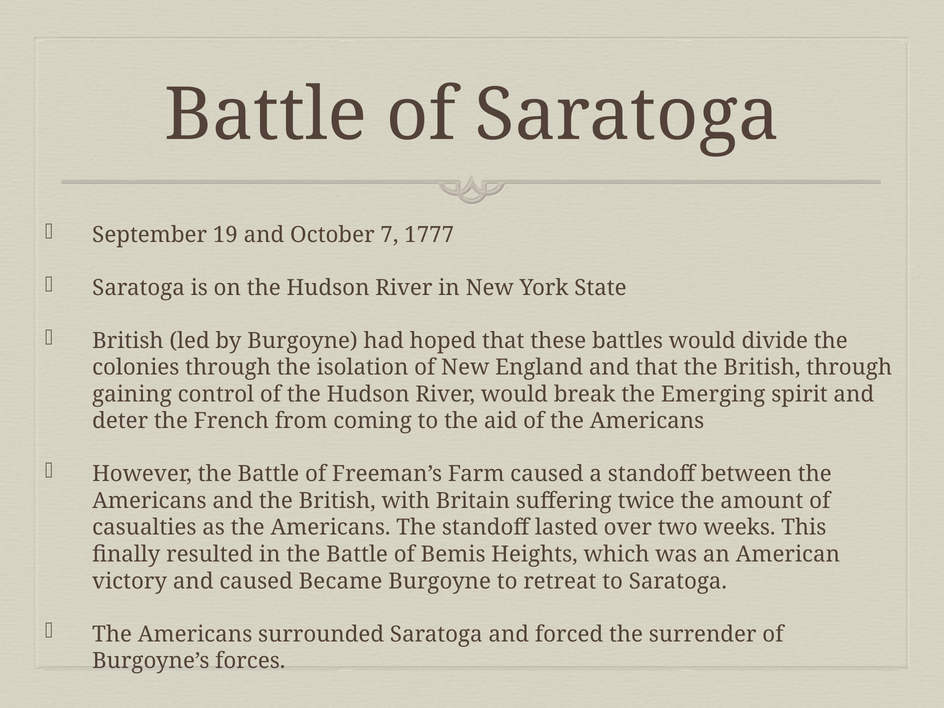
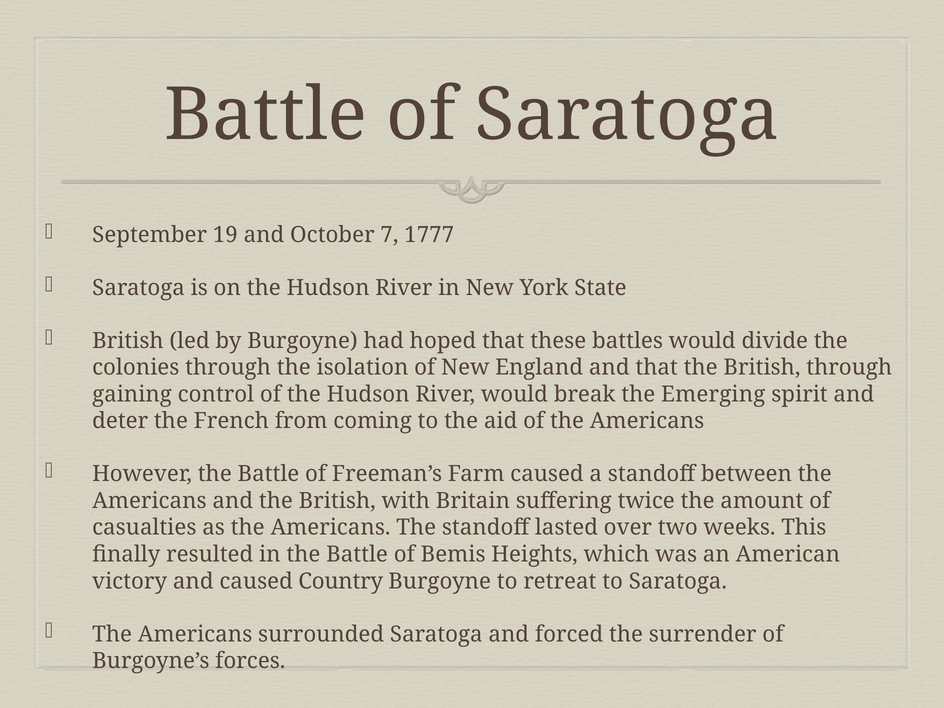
Became: Became -> Country (341, 581)
